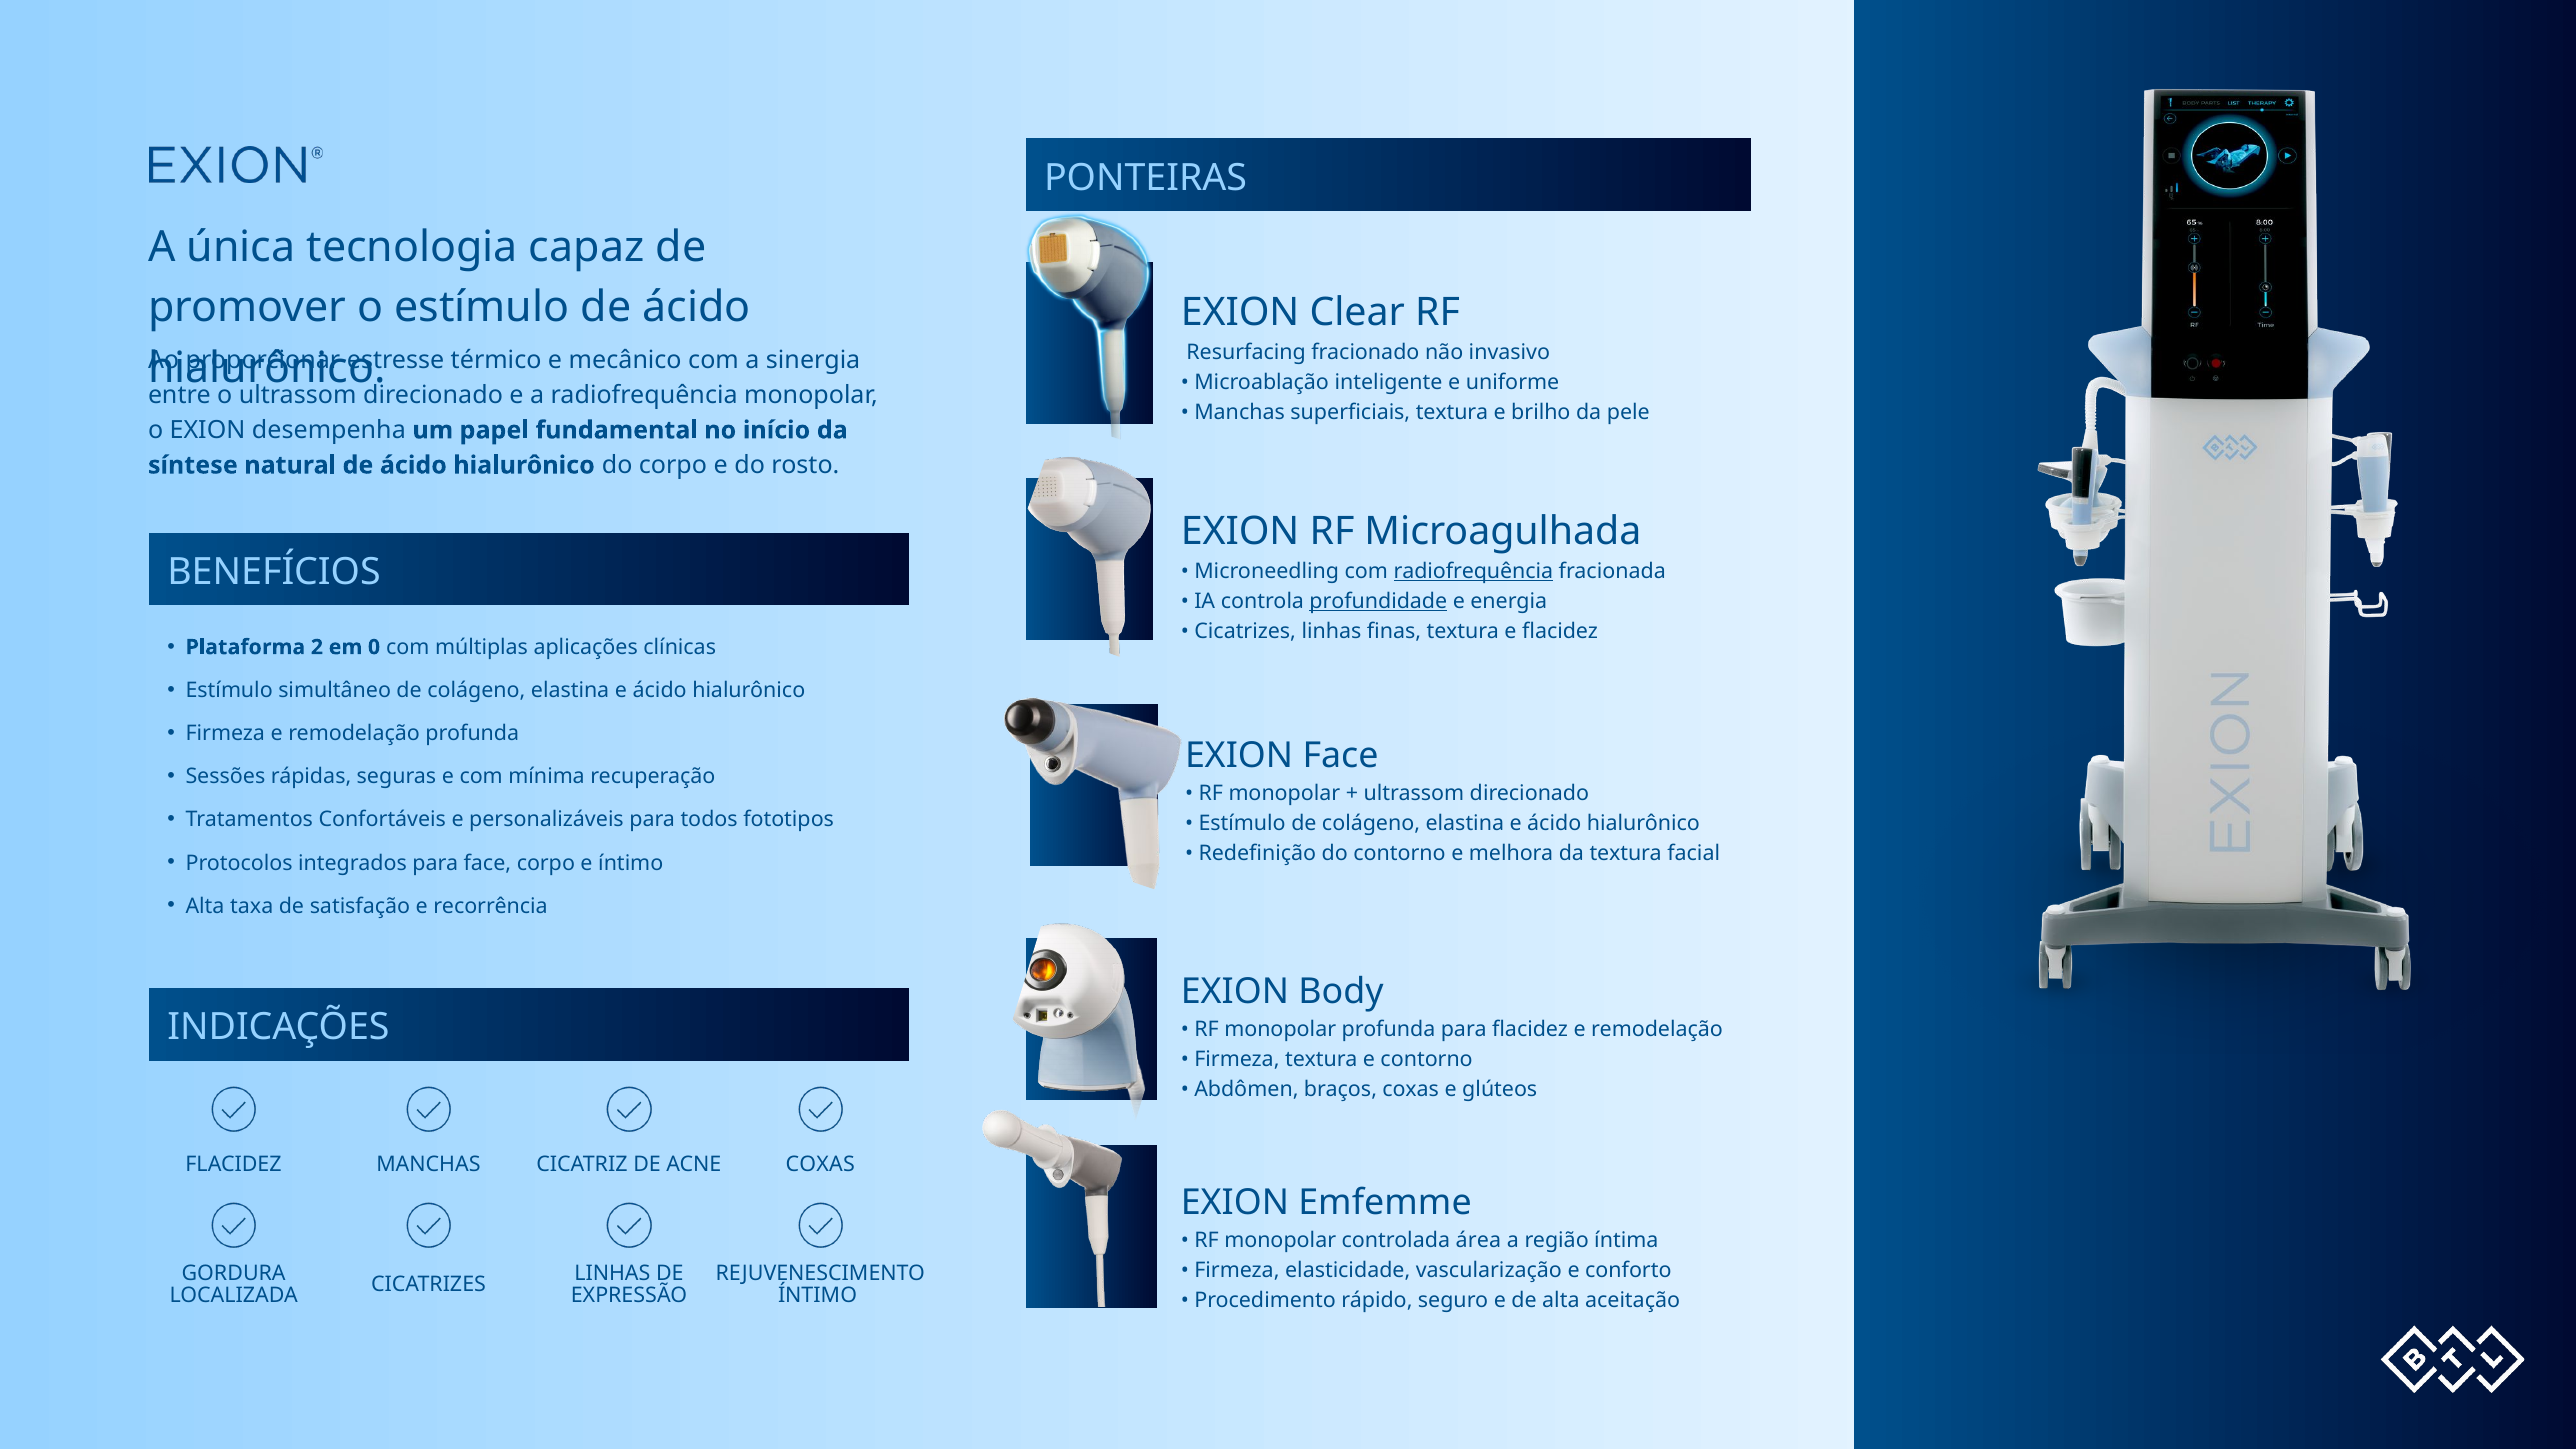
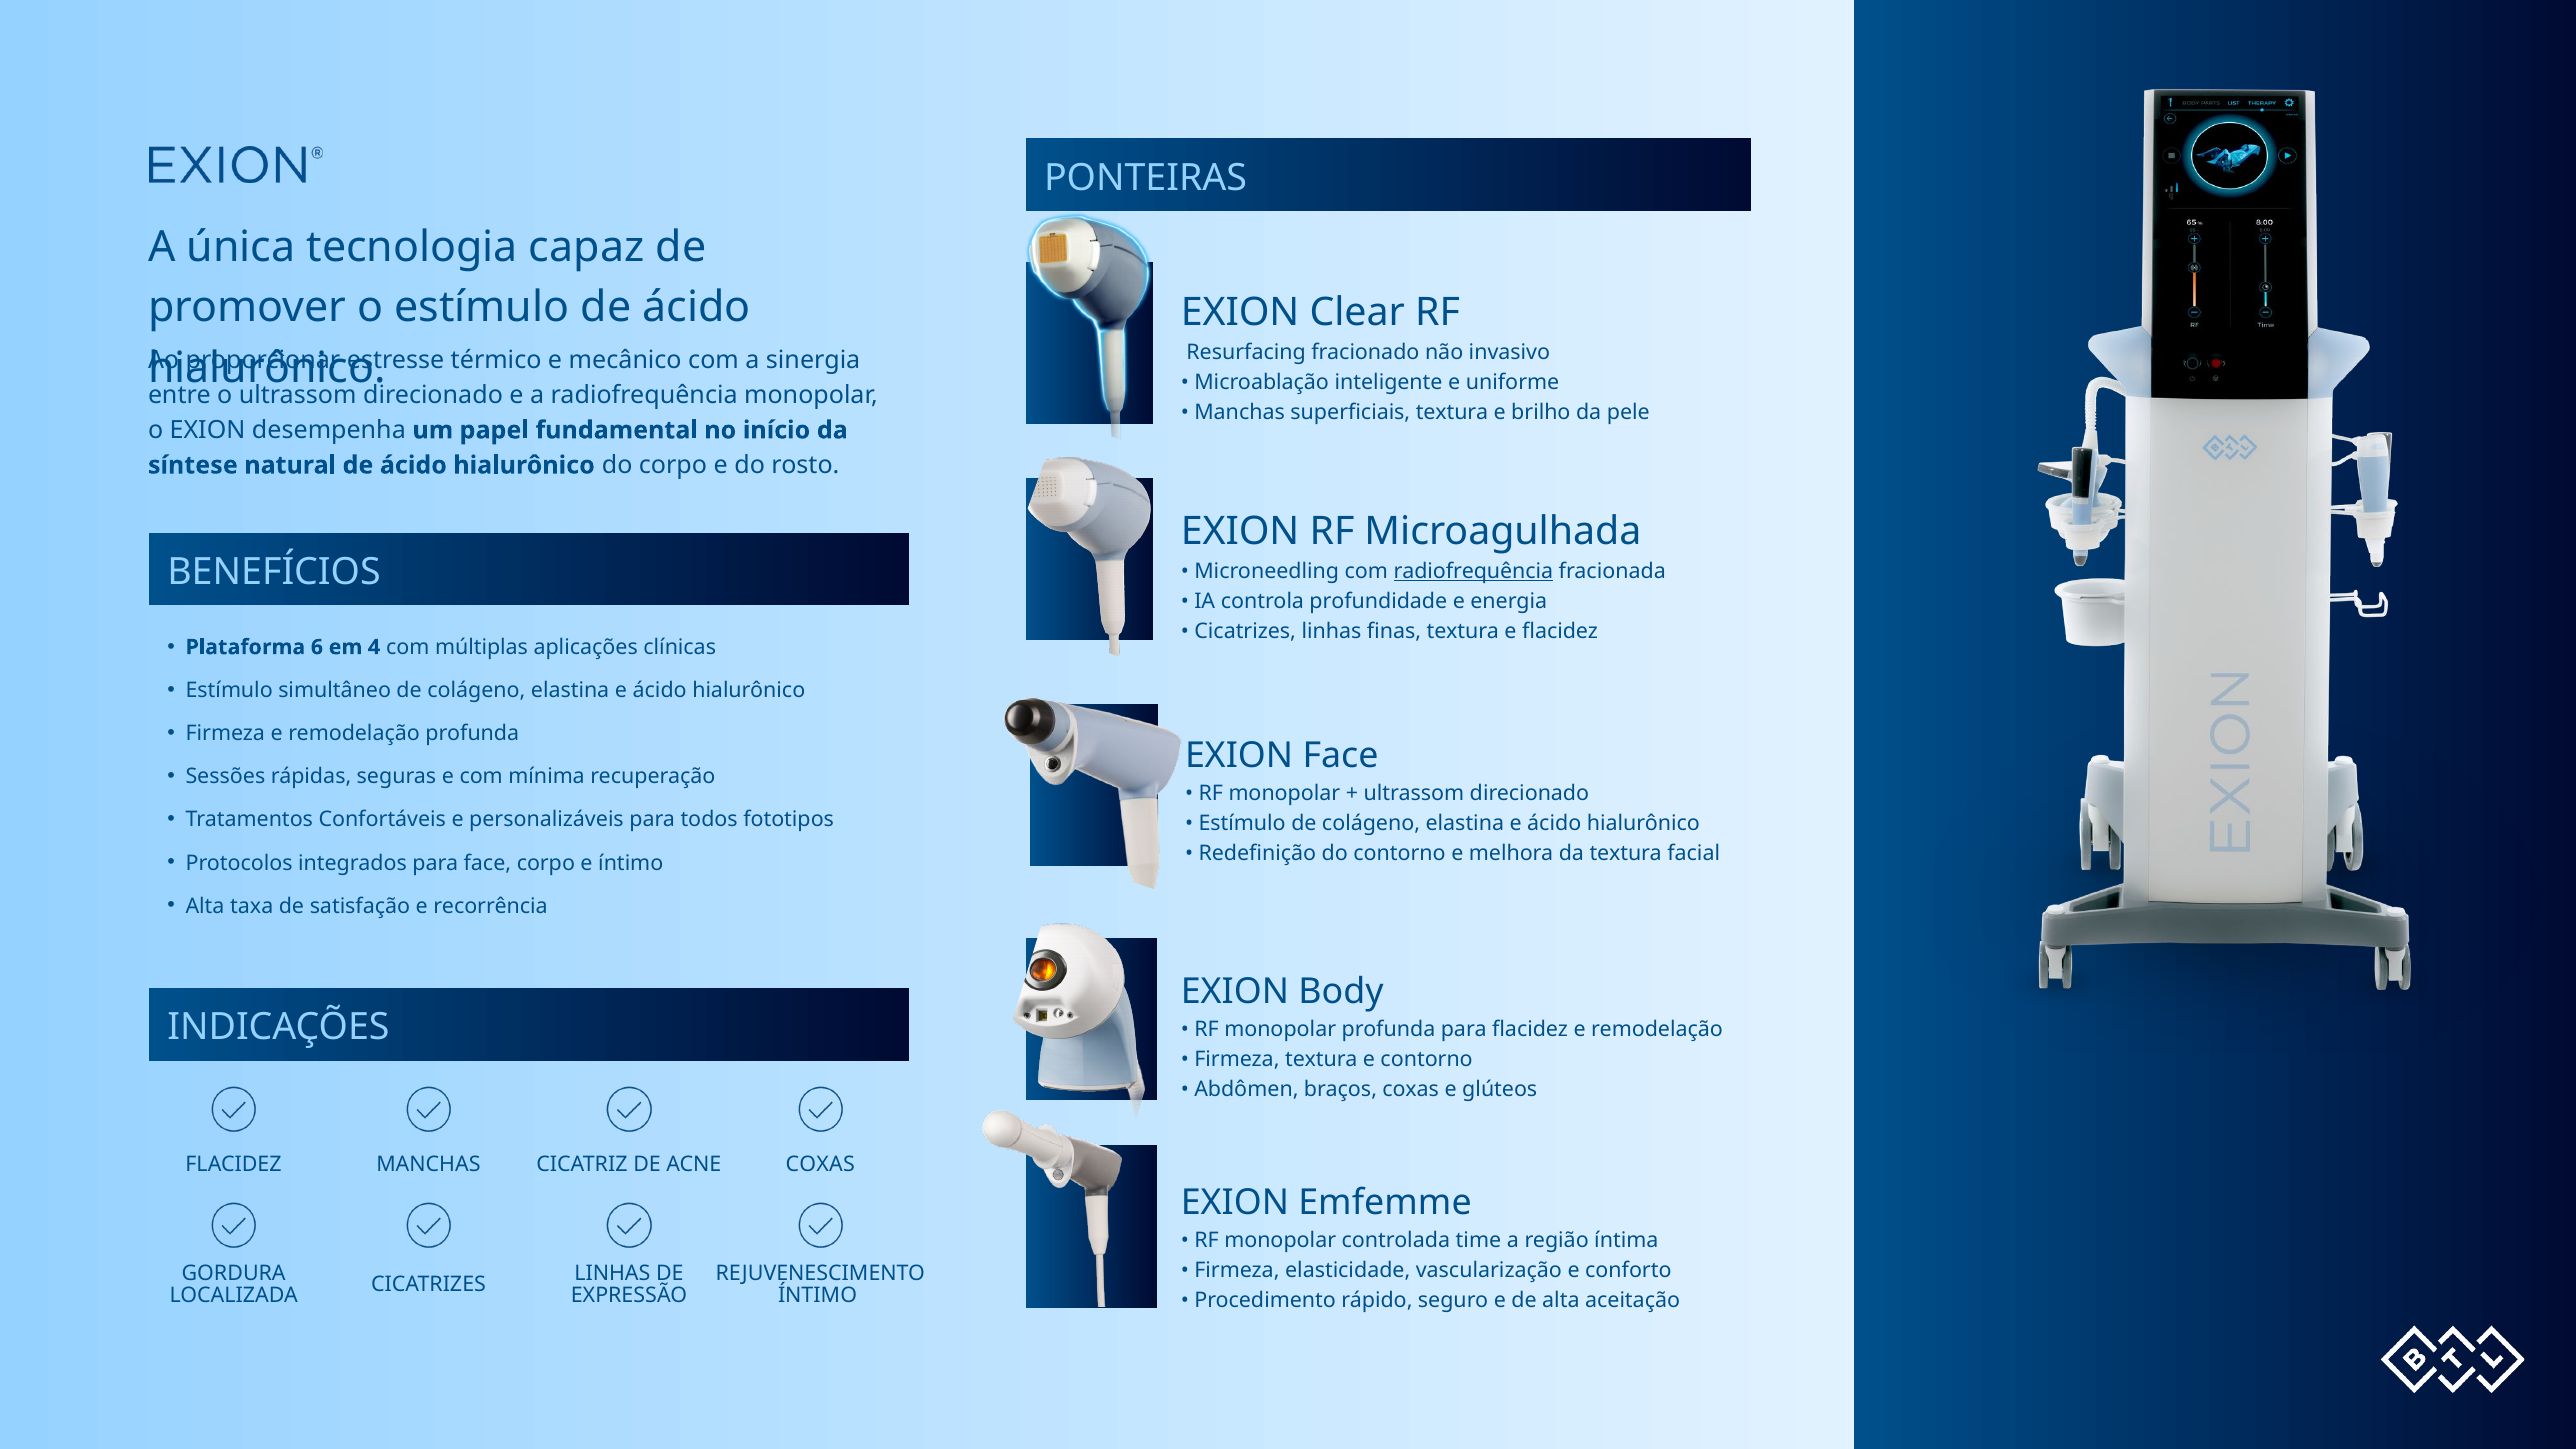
profundidade underline: present -> none (1378, 601)
2: 2 -> 6 (317, 647)
0: 0 -> 4 (374, 647)
área: área -> time (1478, 1240)
